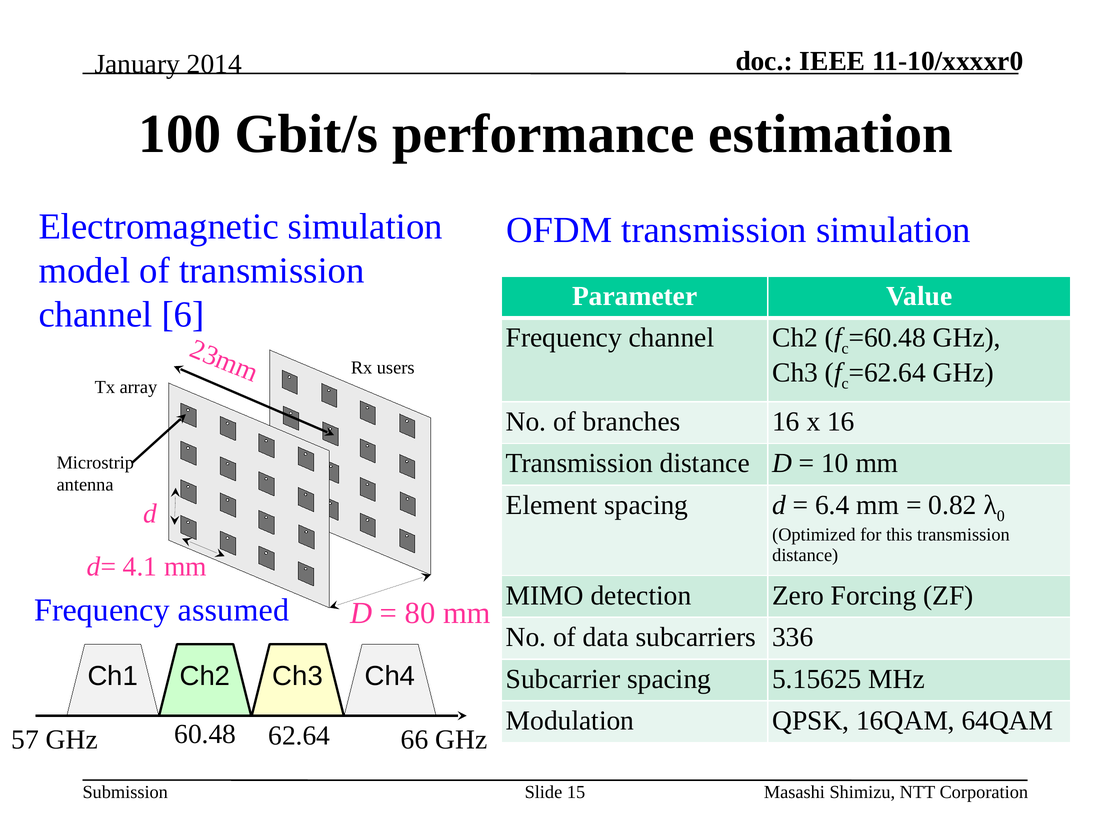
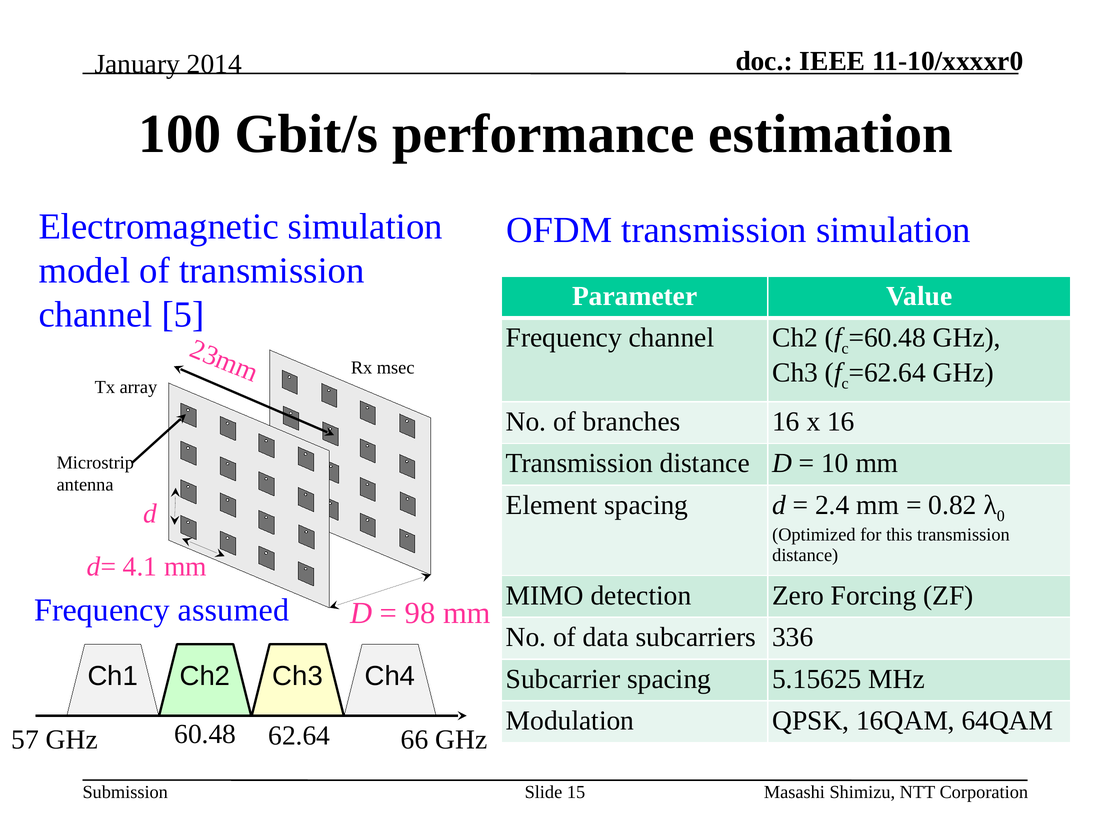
6: 6 -> 5 (183, 314)
users: users -> msec (396, 368)
6.4: 6.4 -> 2.4 (832, 505)
80: 80 -> 98 (420, 613)
